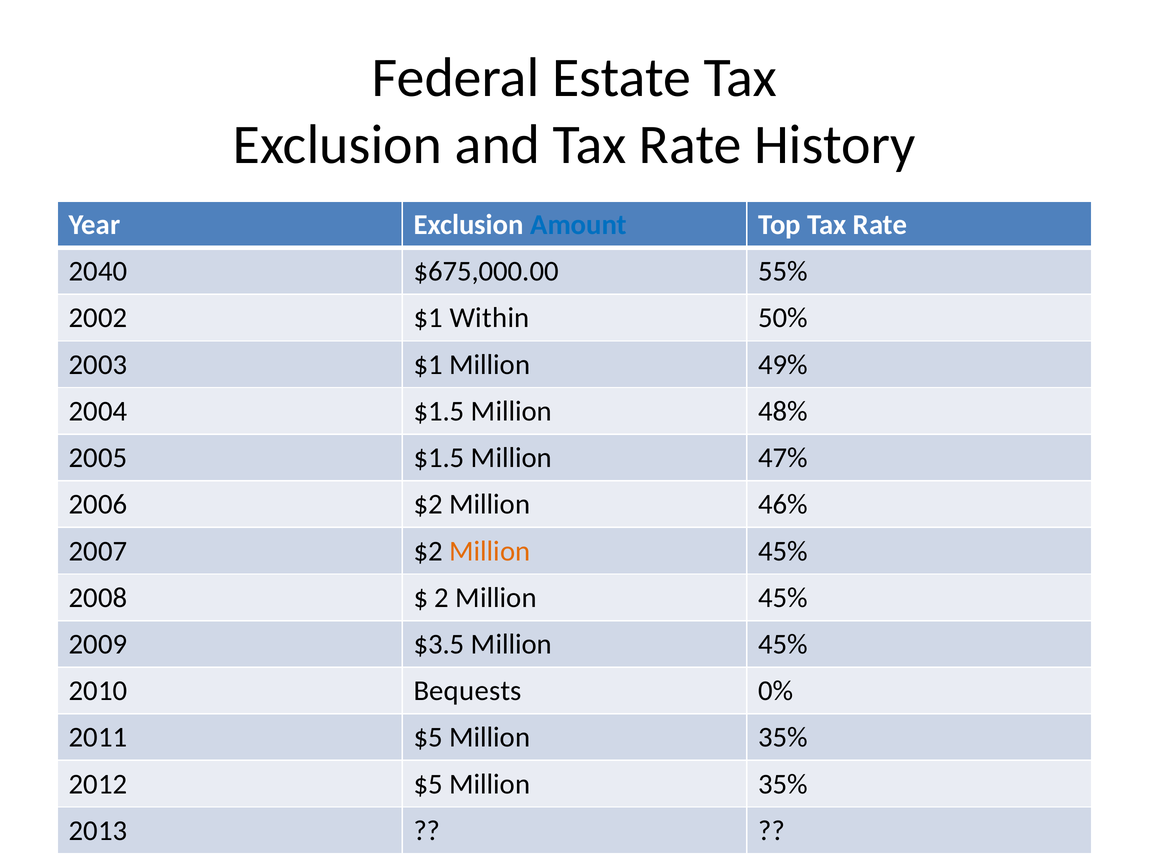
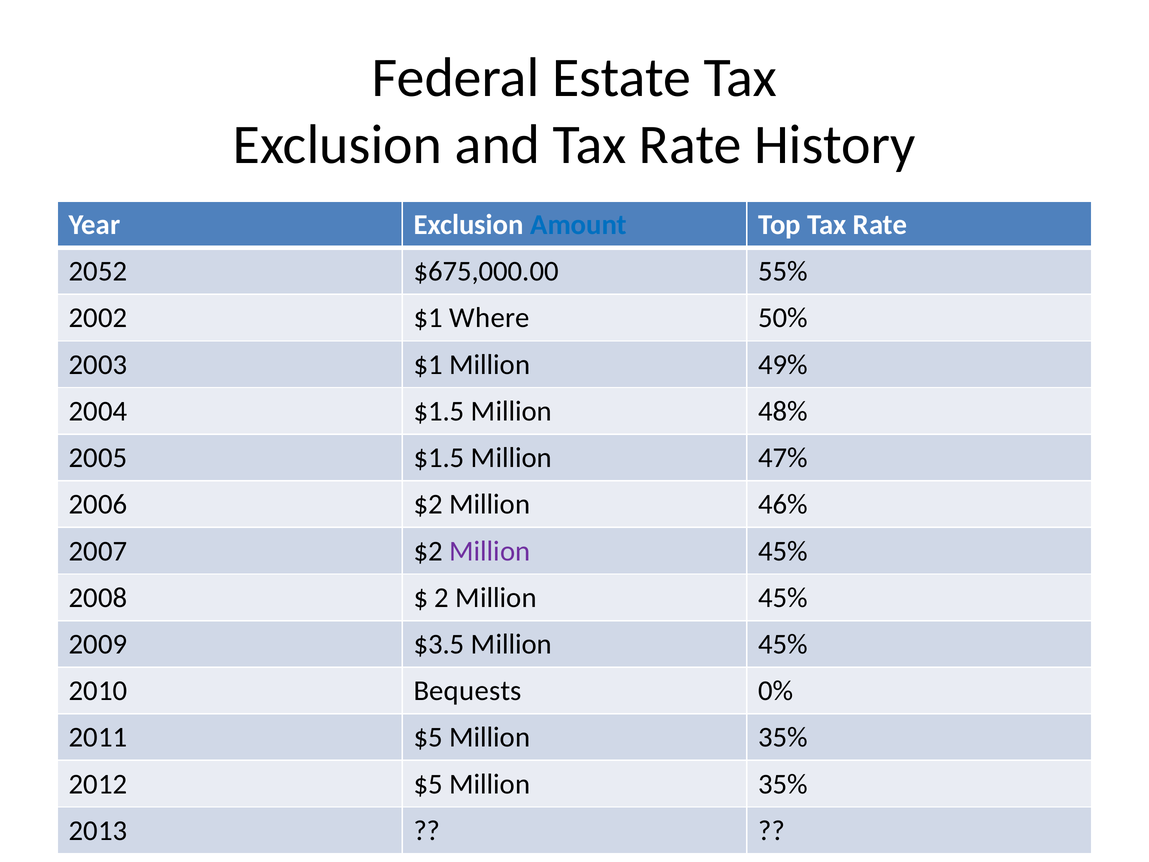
2040: 2040 -> 2052 (98, 271)
Within: Within -> Where (490, 318)
Million colour: orange -> purple (490, 551)
